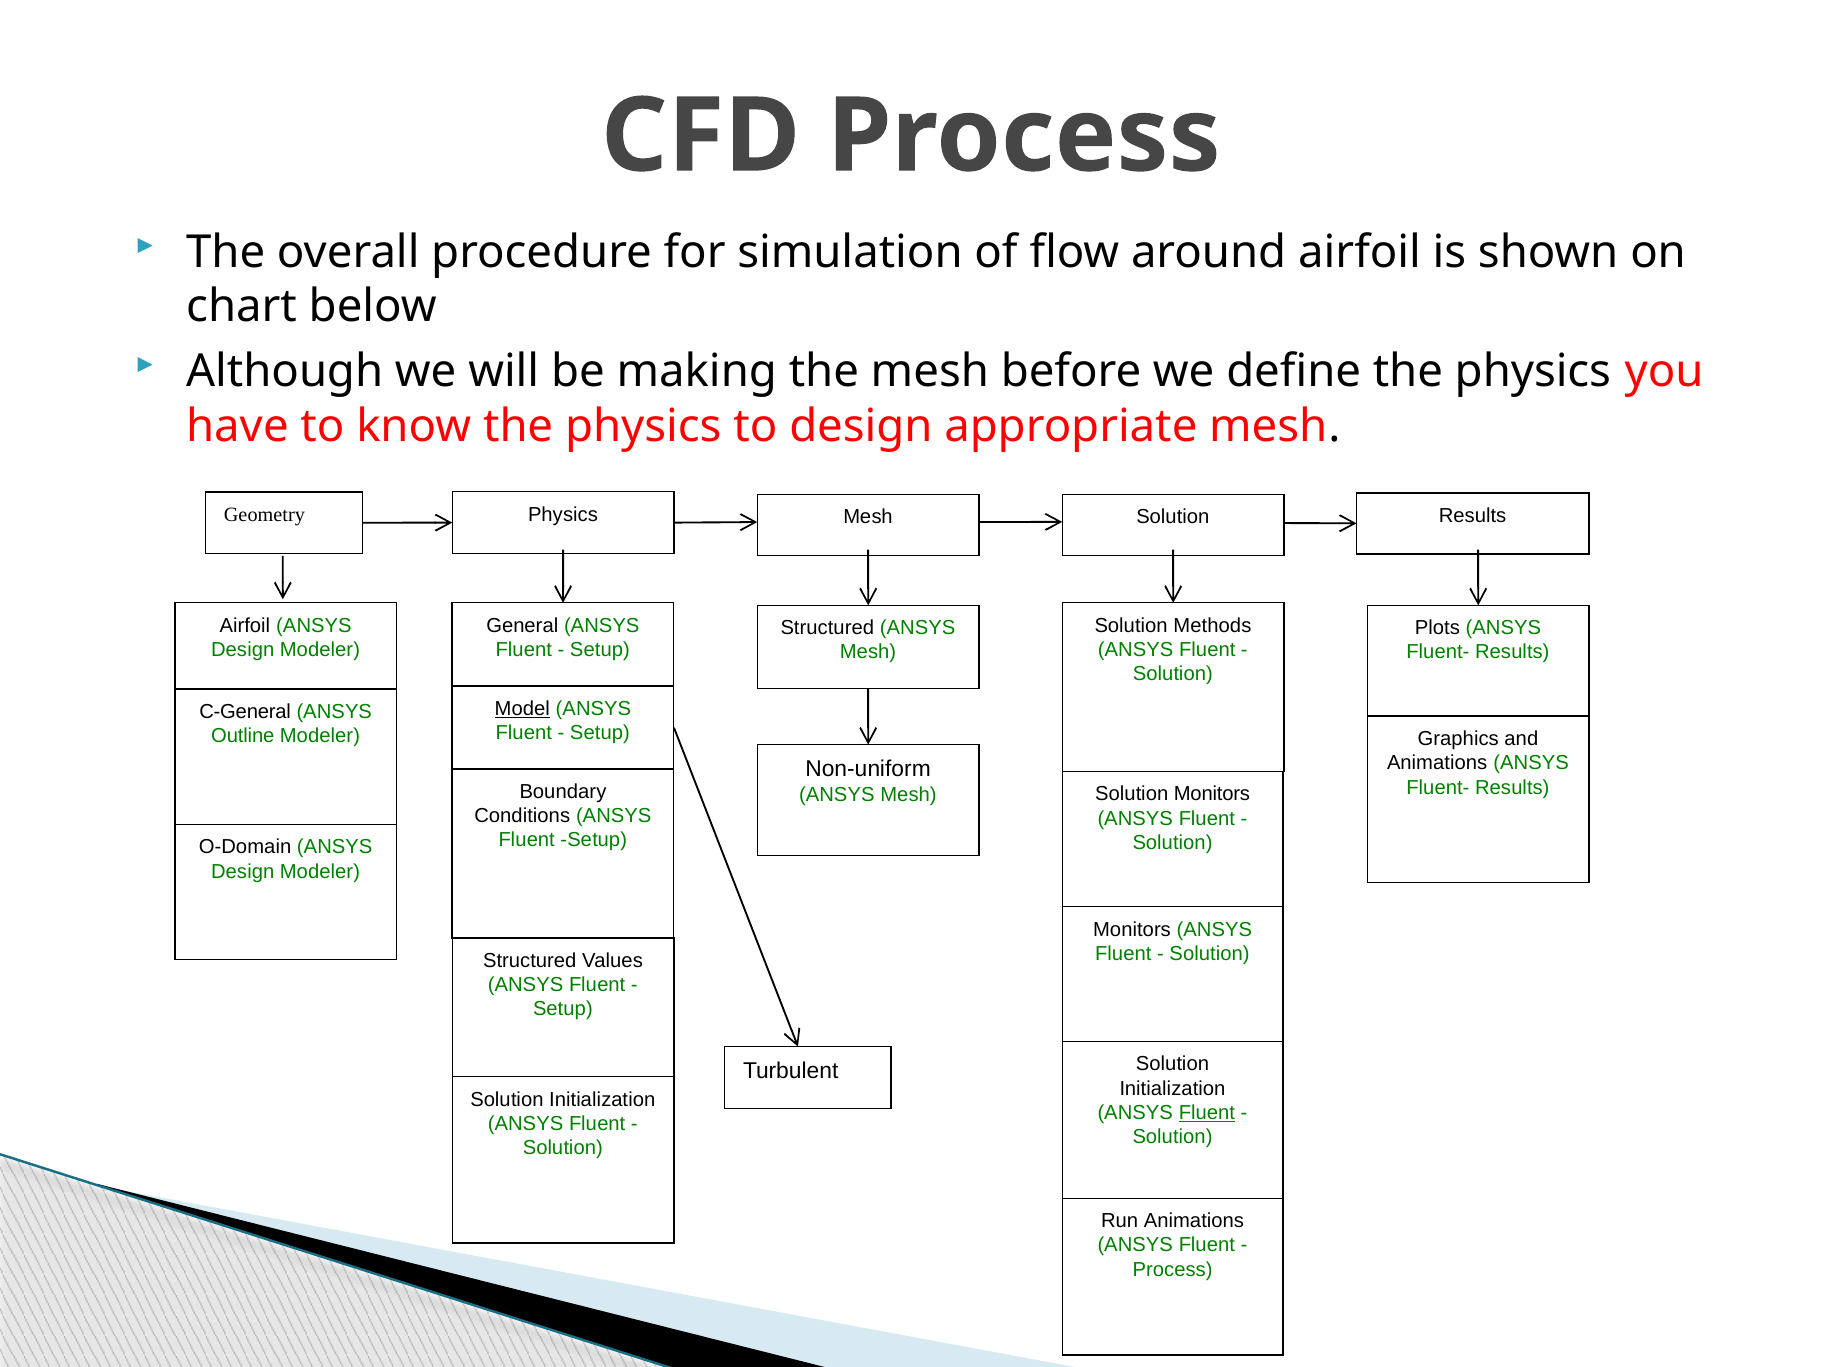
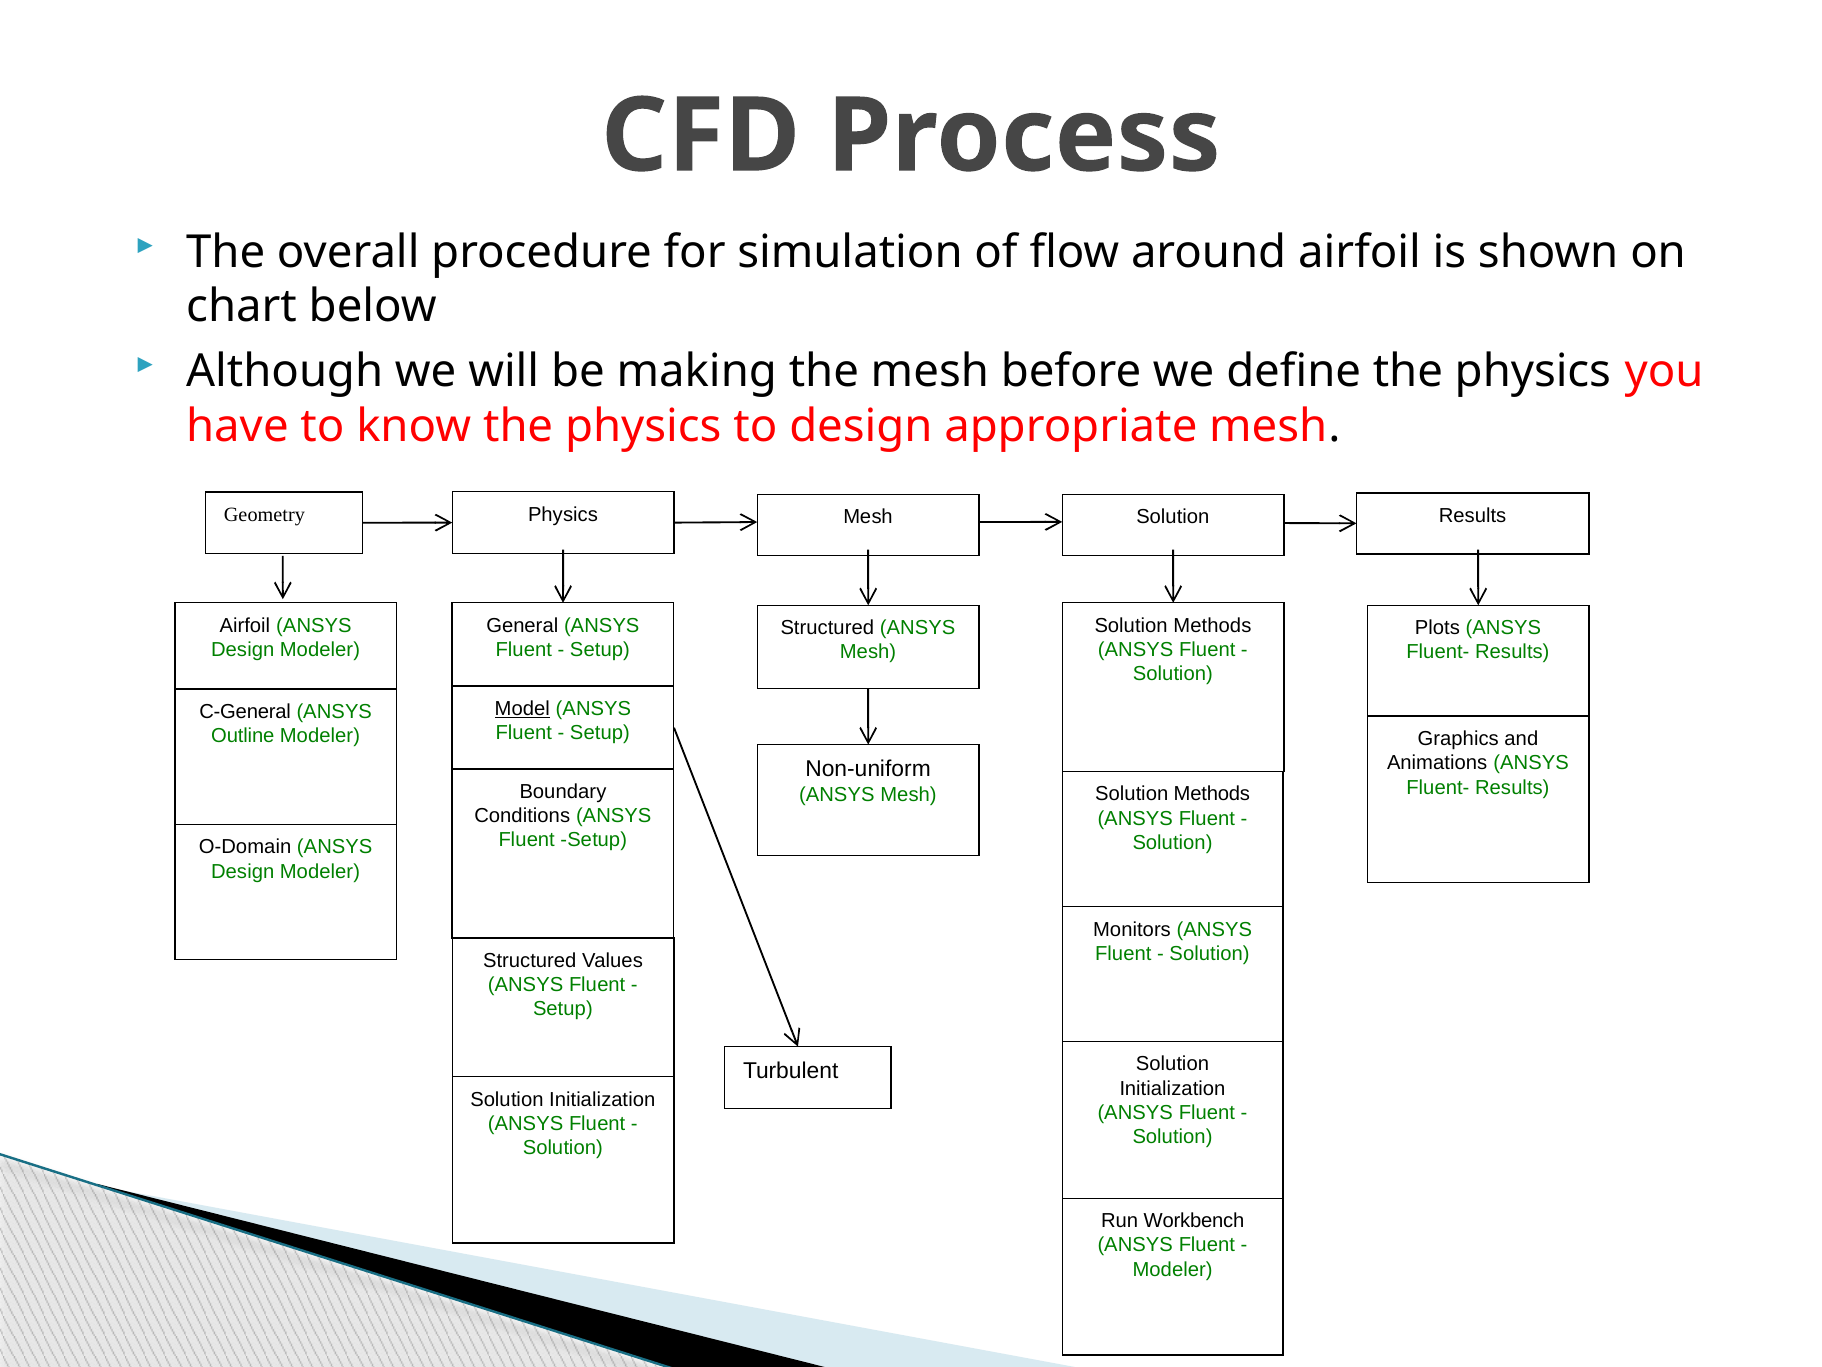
Monitors: Monitors -> Methods (1212, 794)
Fluent underline: present -> none (1207, 1112)
Run Animations: Animations -> Workbench (1194, 1221)
Process: Process -> Modeler (1173, 1269)
